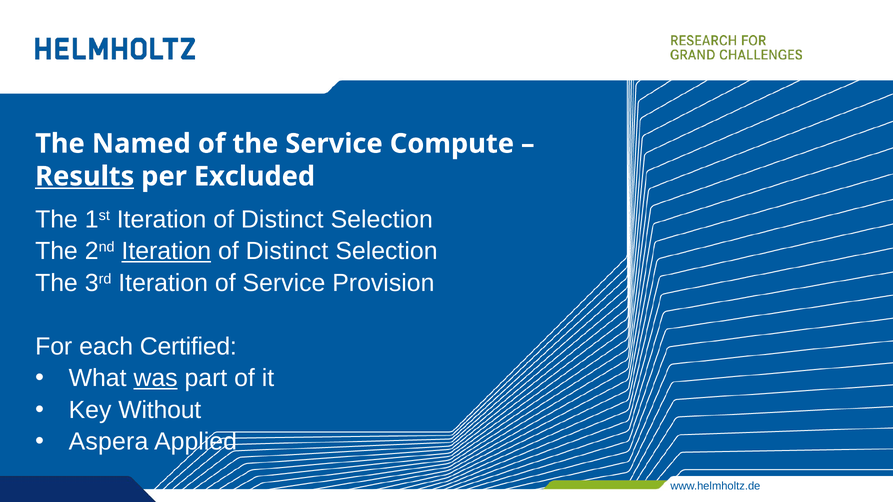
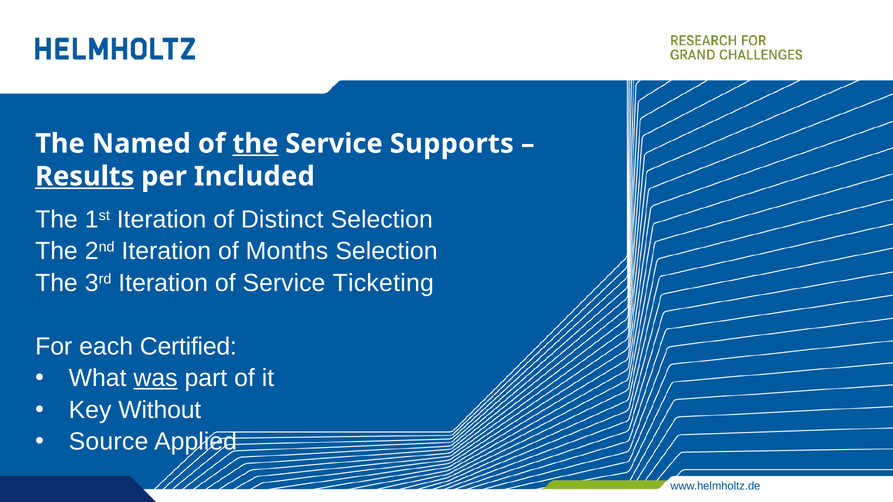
the underline: none -> present (255, 144)
Compute: Compute -> Supports (452, 144)
Excluded: Excluded -> Included (254, 177)
Iteration underline: present -> none (166, 251)
Distinct: Distinct -> Months (287, 251)
Provision: Provision -> Ticketing (383, 283)
Aspera: Aspera -> Source (109, 442)
